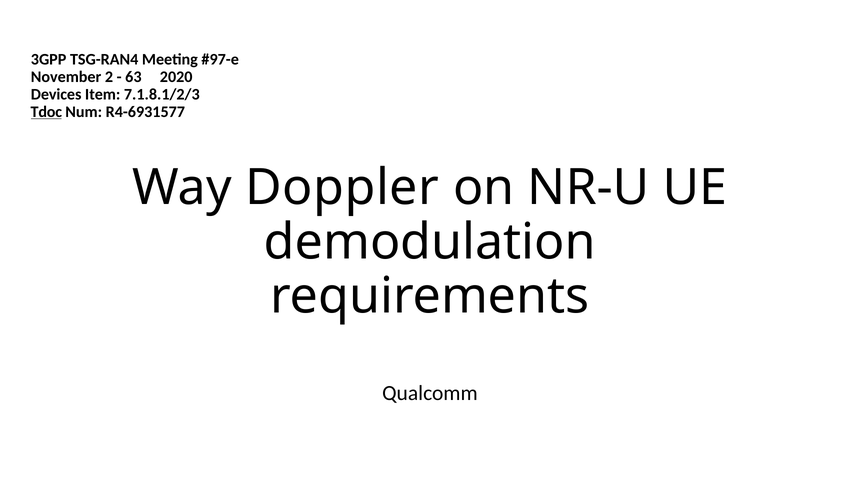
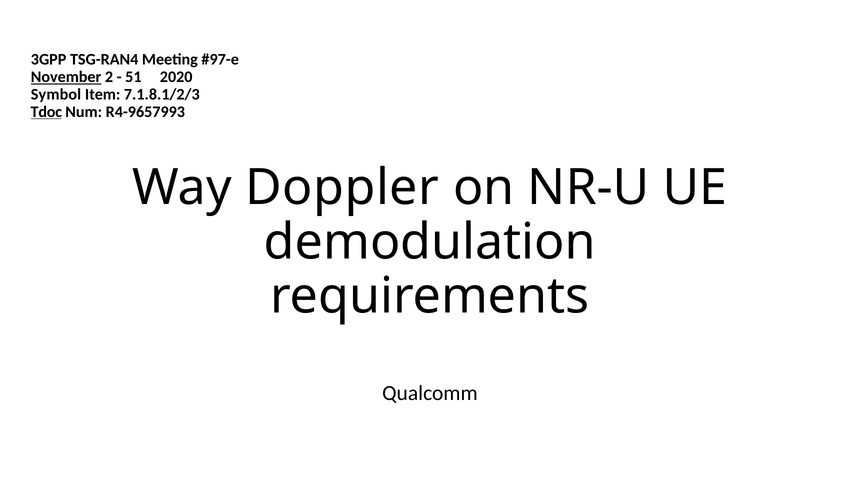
November underline: none -> present (66, 77)
63: 63 -> 51 (133, 77)
Devices: Devices -> Symbol (56, 94)
R4-6931577: R4-6931577 -> R4-9657993 (145, 112)
